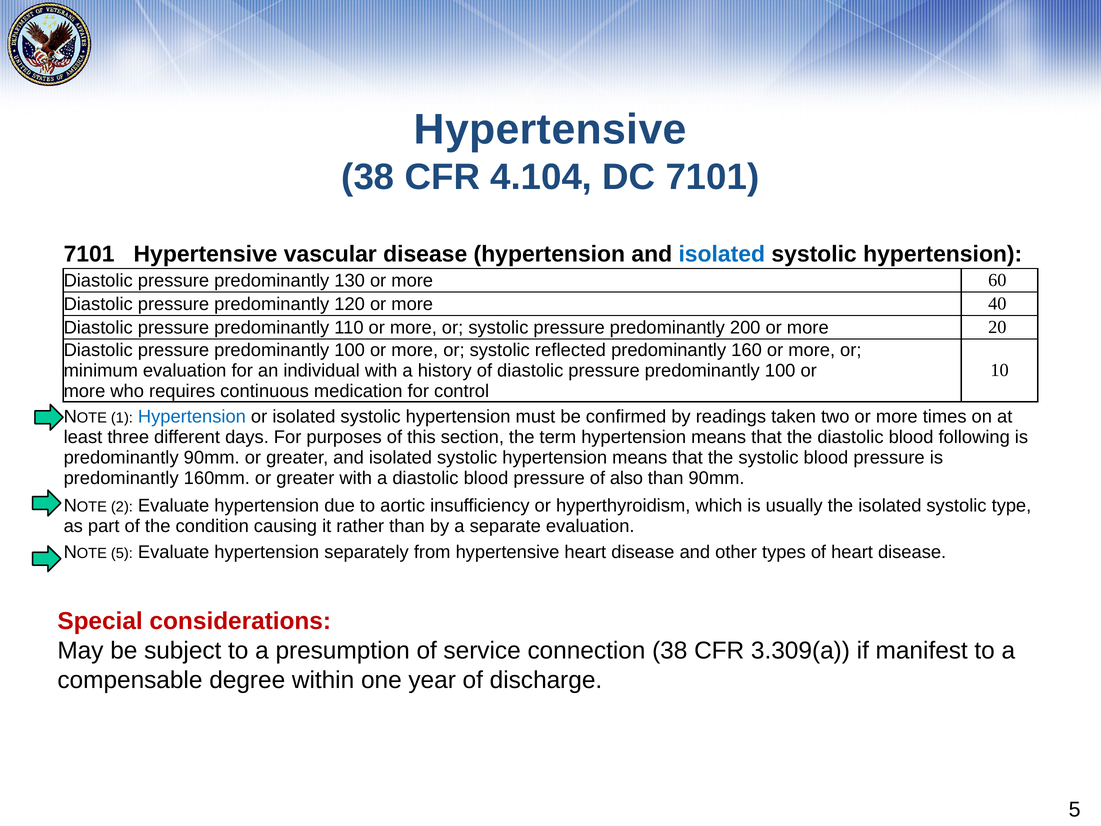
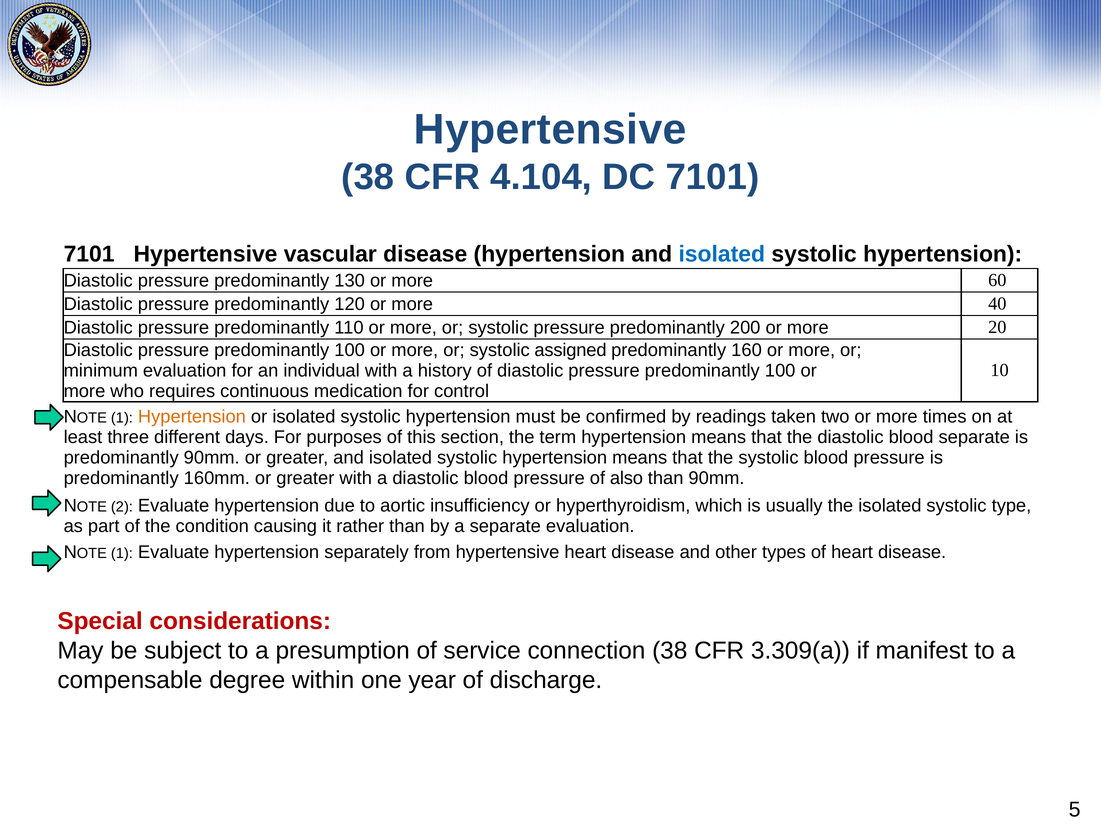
reflected: reflected -> assigned (571, 350)
Hypertension colour: blue -> orange (192, 417)
blood following: following -> separate (974, 437)
5: 5 -> 1 (122, 553)
